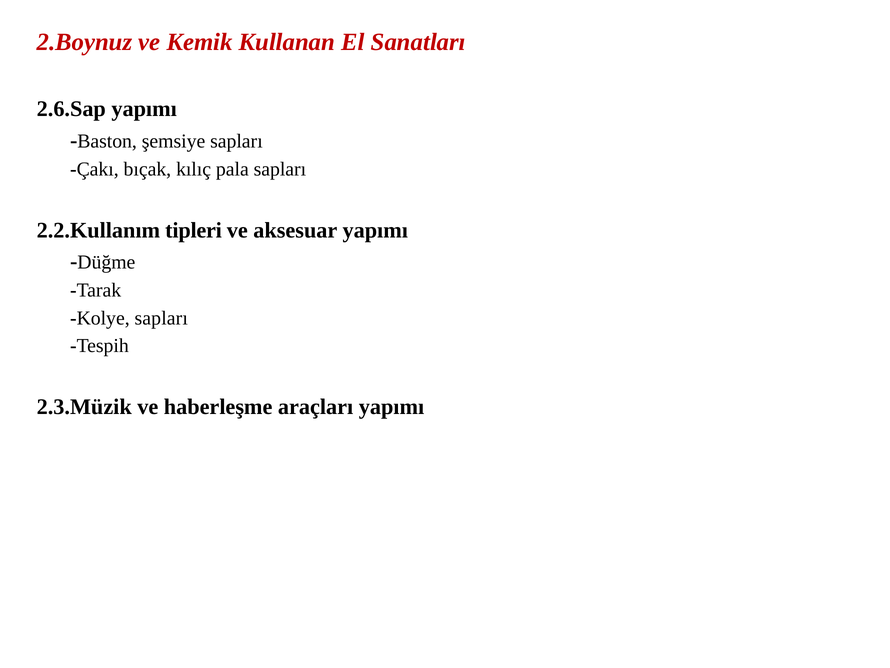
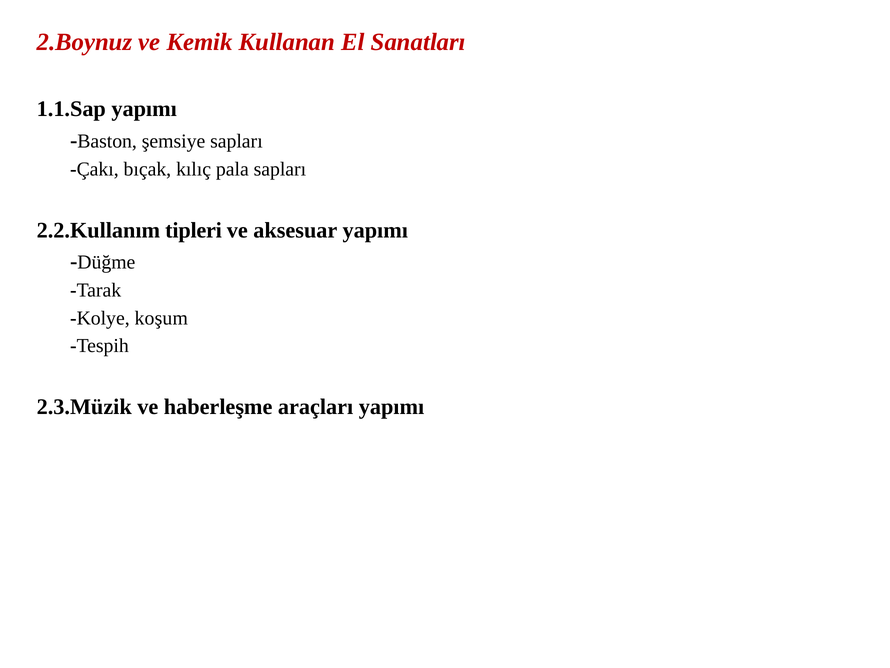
2.6.Sap: 2.6.Sap -> 1.1.Sap (71, 109)
Kolye sapları: sapları -> koşum (161, 318)
